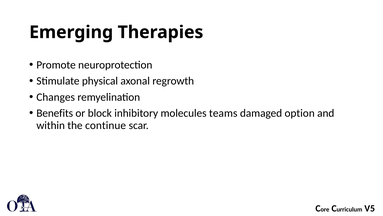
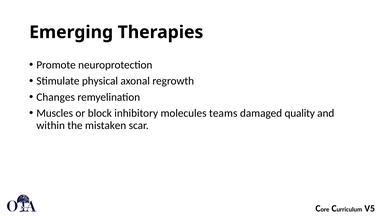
Benefits: Benefits -> Muscles (55, 113)
option: option -> quality (300, 113)
continue: continue -> mistaken (106, 125)
